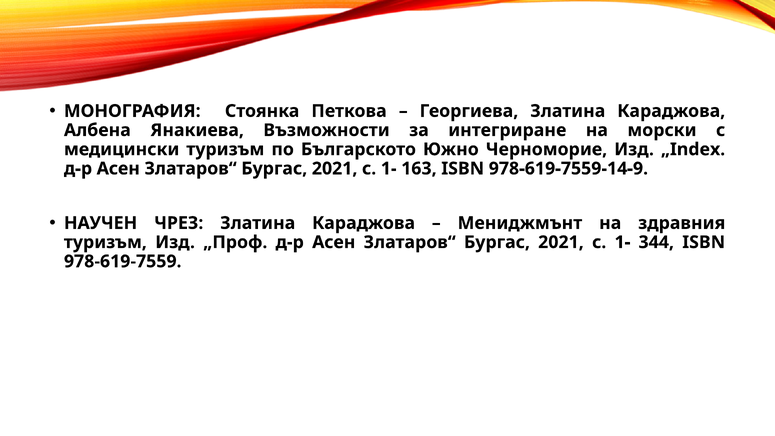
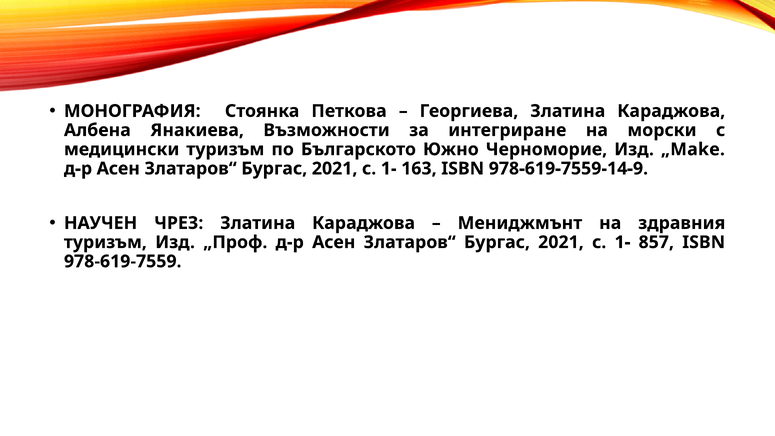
„Index: „Index -> „Make (693, 149)
344: 344 -> 857 (656, 242)
